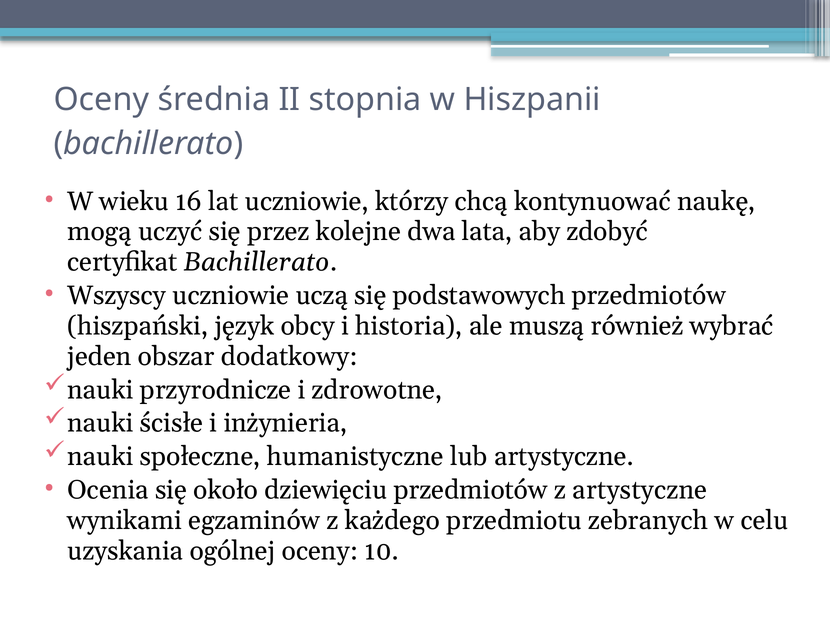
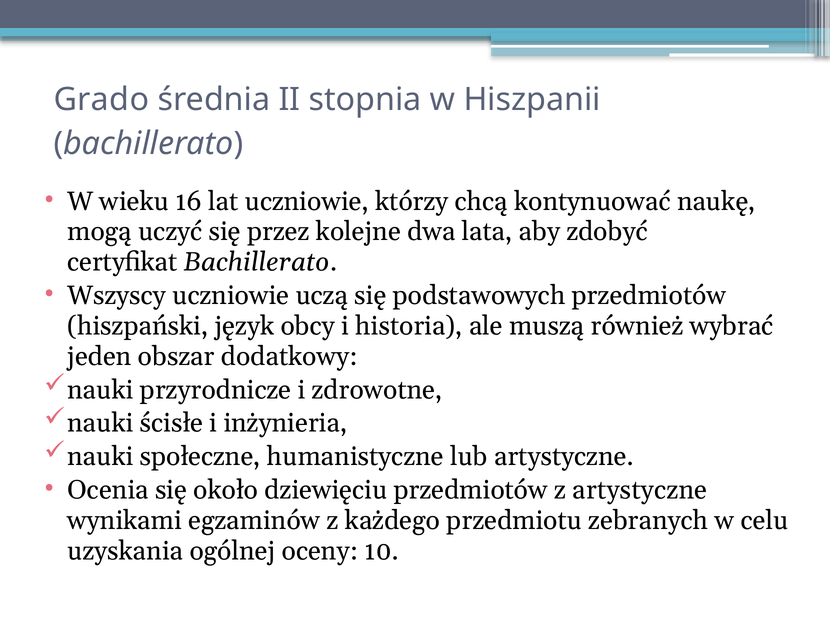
Oceny: Oceny -> Grado (101, 100)
